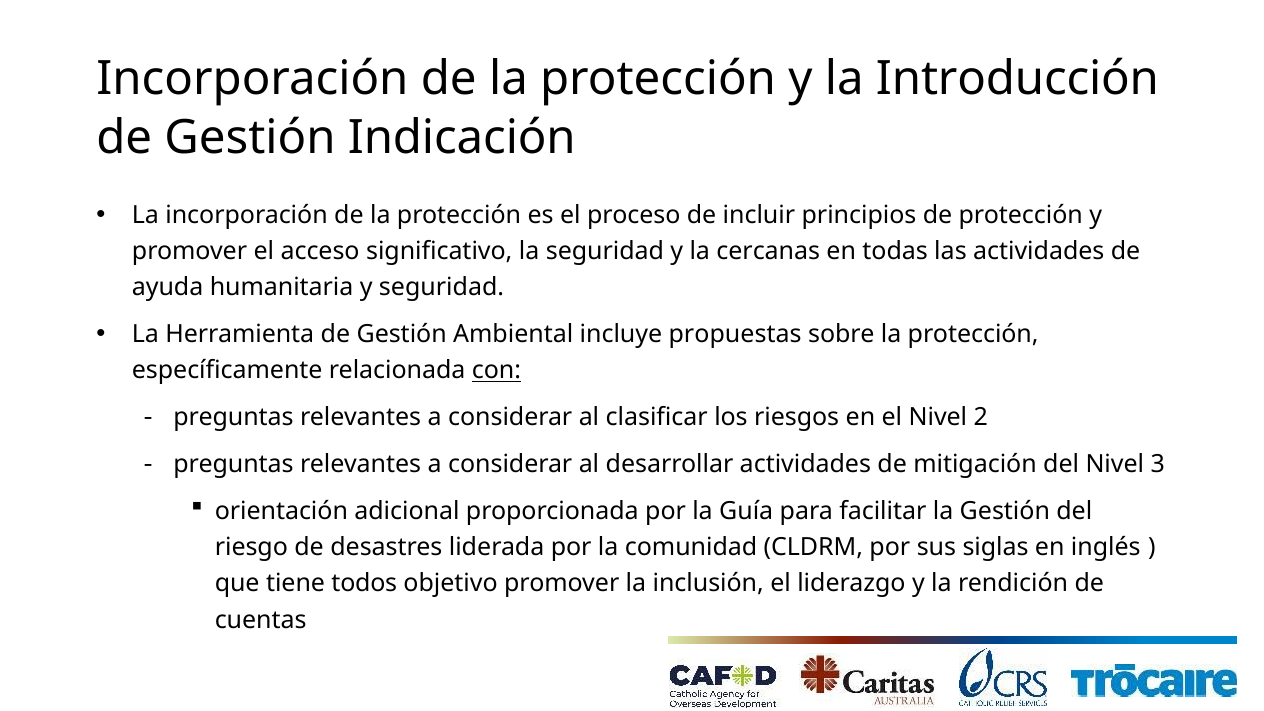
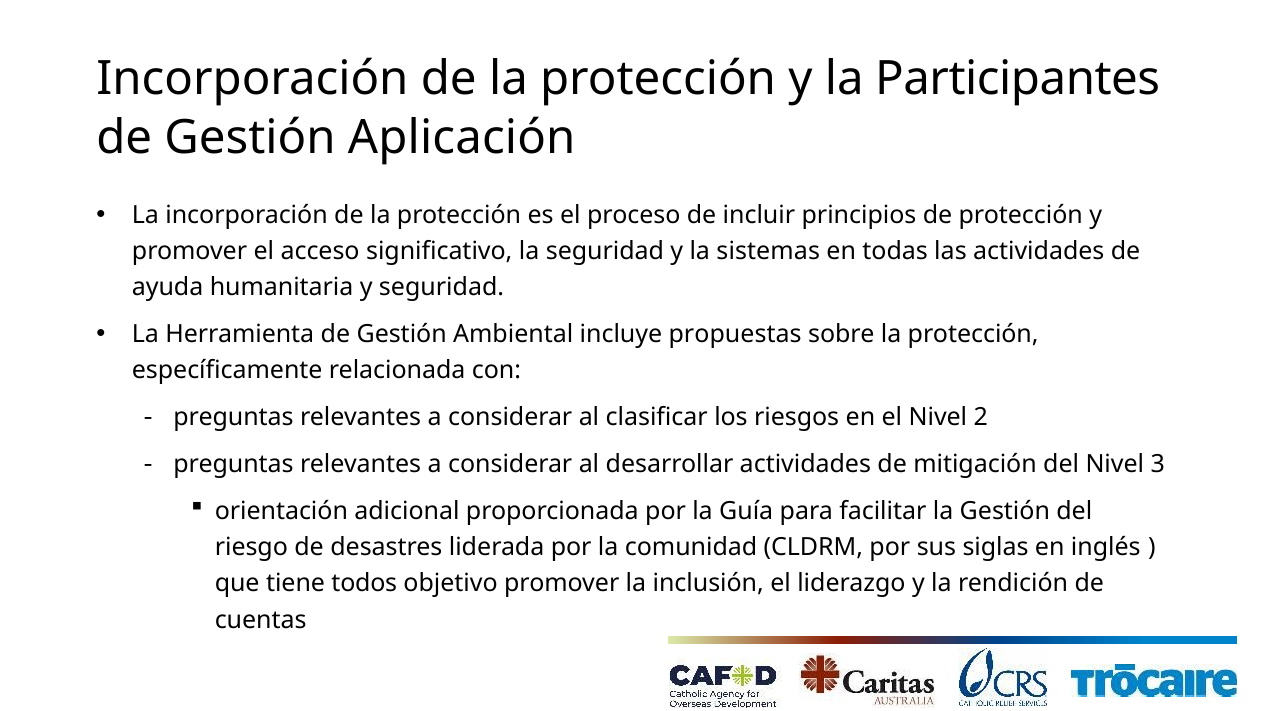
Introducción: Introducción -> Participantes (1018, 79)
Indicación: Indicación -> Aplicación (462, 137)
cercanas: cercanas -> sistemas (768, 251)
con underline: present -> none (496, 371)
